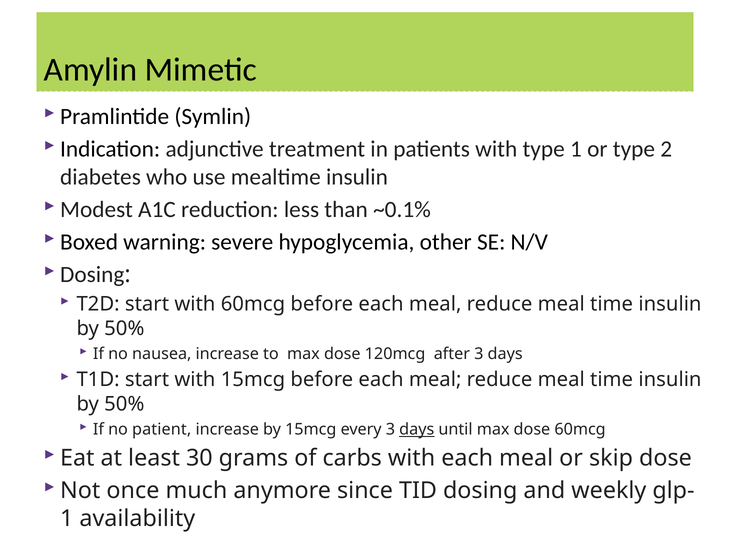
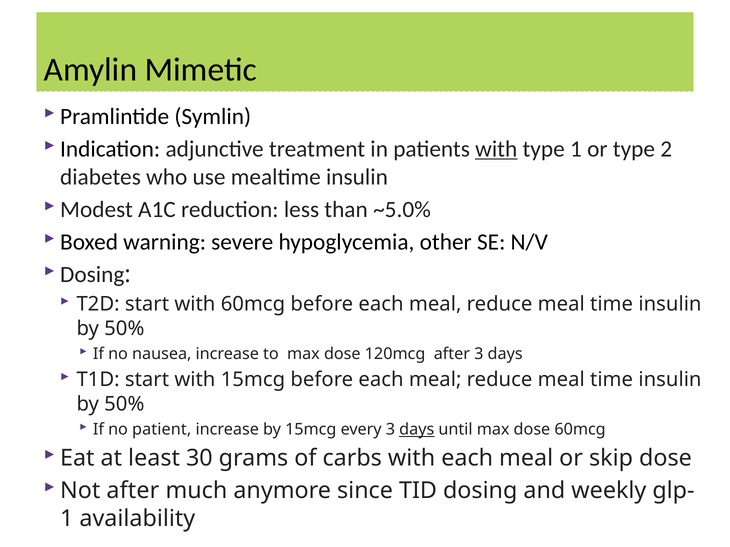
with underline: none -> present (496, 149)
~0.1%: ~0.1% -> ~5.0% (402, 210)
Not once: once -> after (133, 491)
